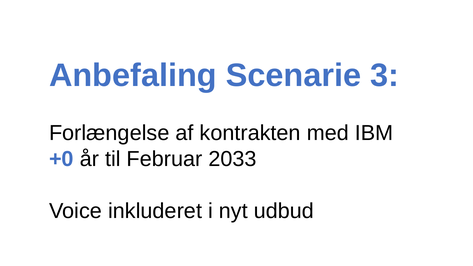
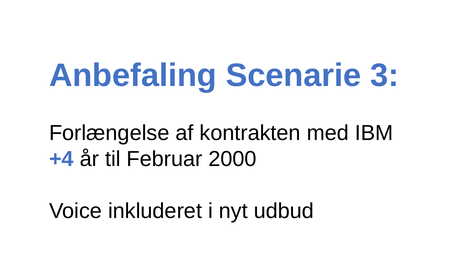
+0: +0 -> +4 (61, 159)
2033: 2033 -> 2000 (233, 159)
